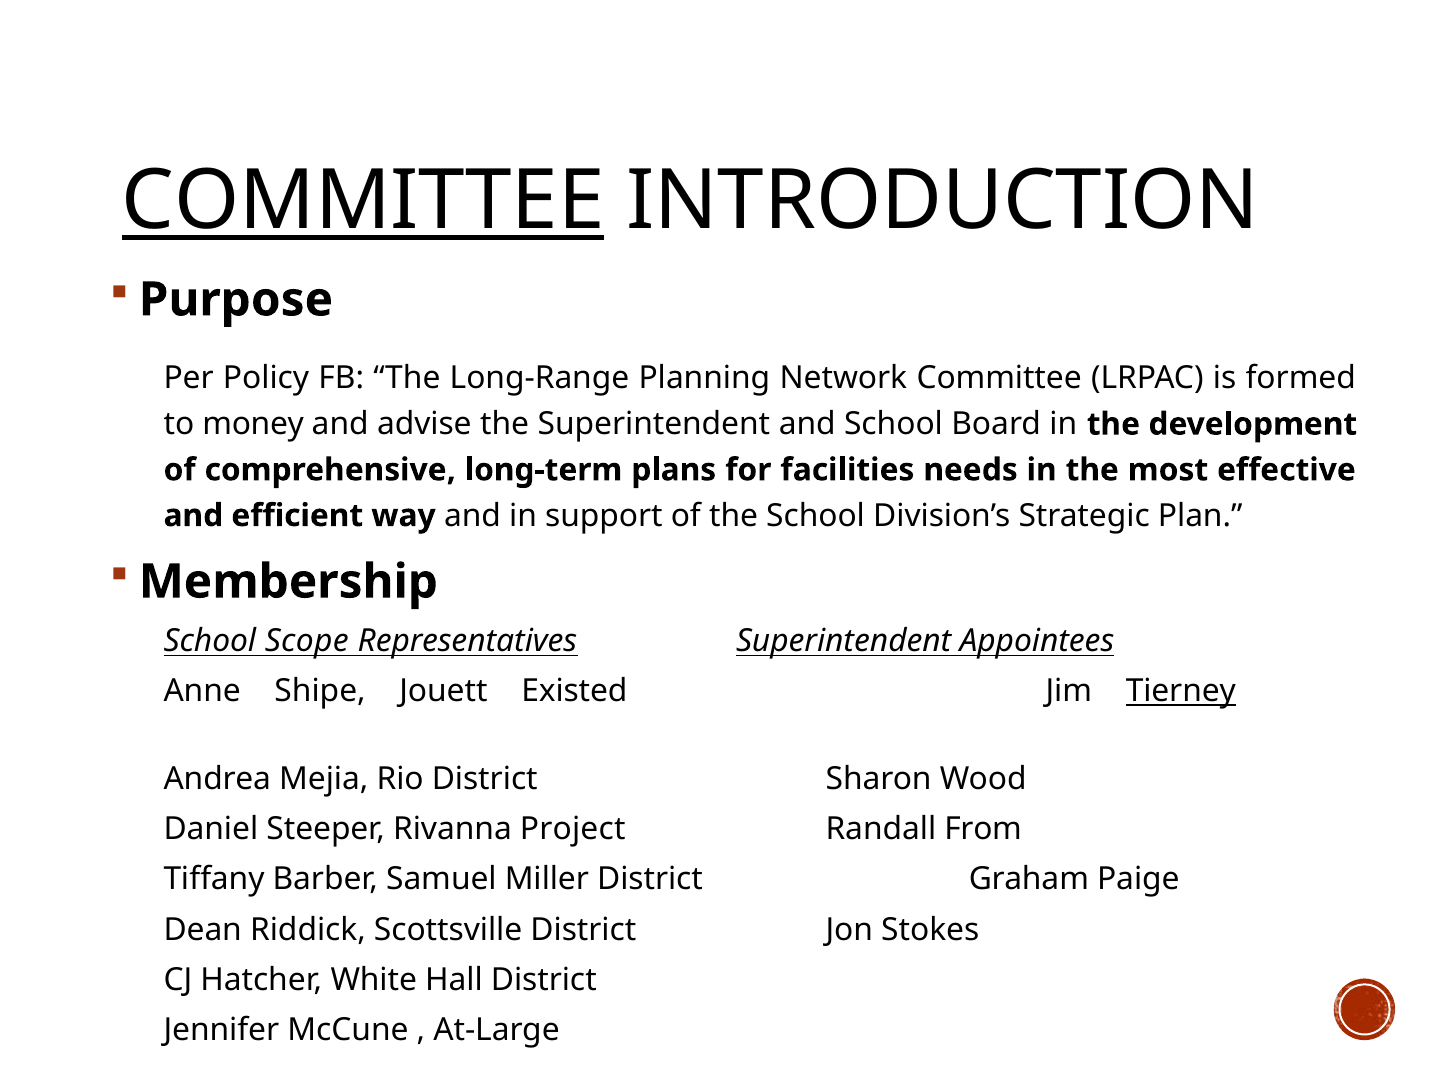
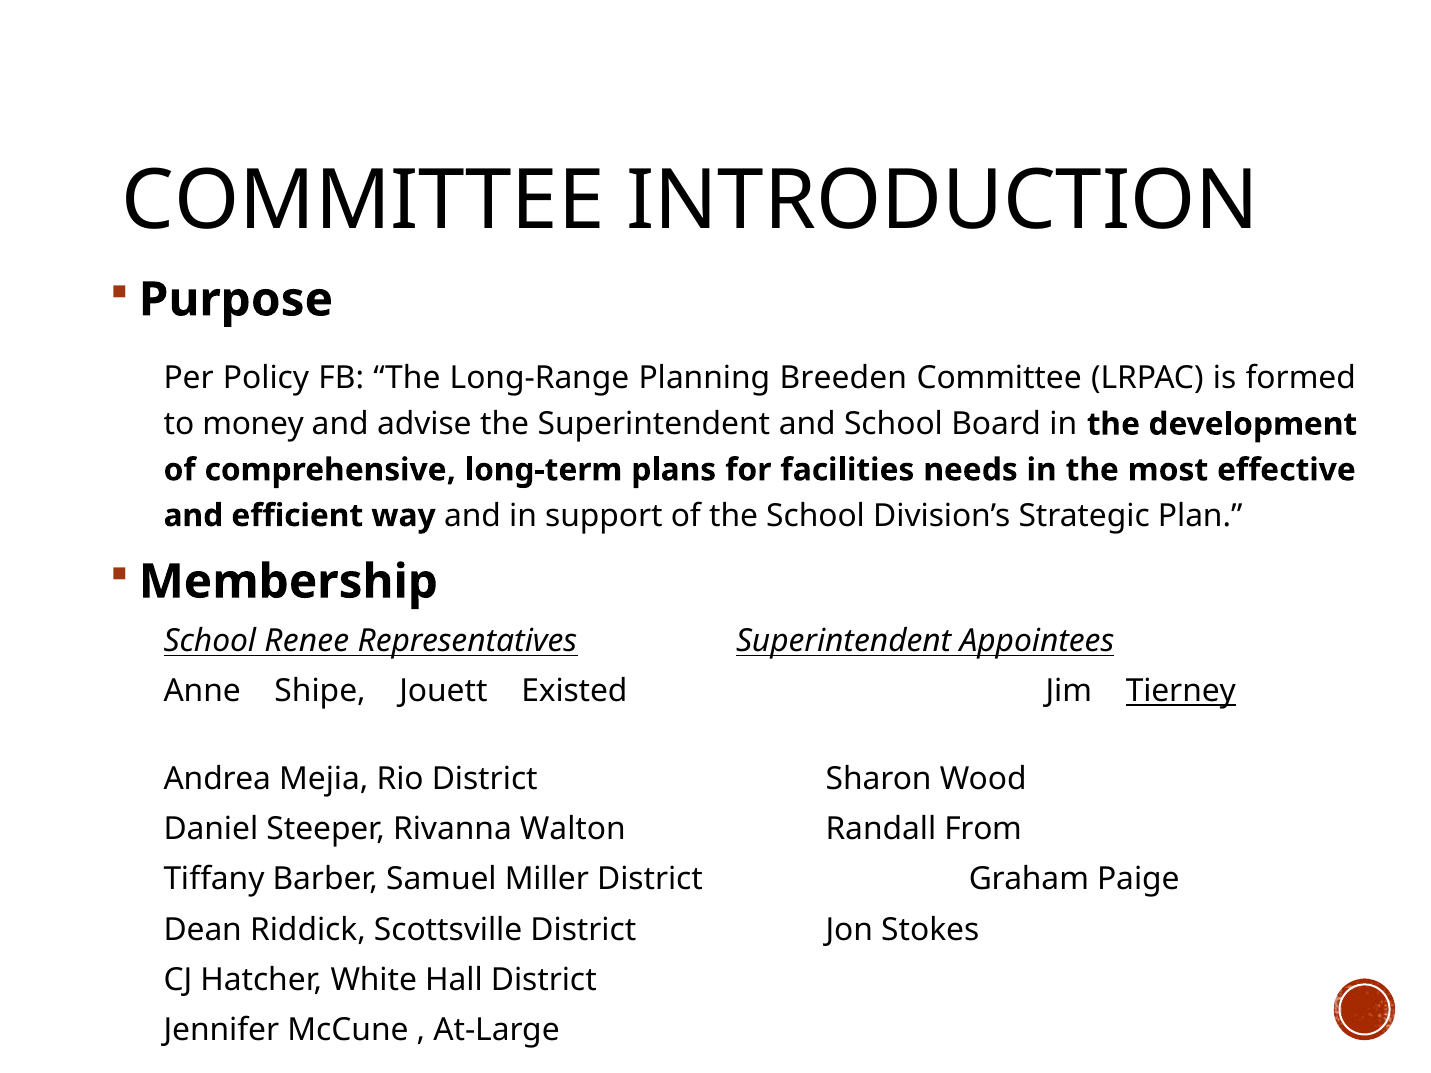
COMMITTEE underline: present -> none (363, 201)
Network: Network -> Breeden (843, 379)
Scope: Scope -> Renee (307, 641)
Project: Project -> Walton (573, 830)
